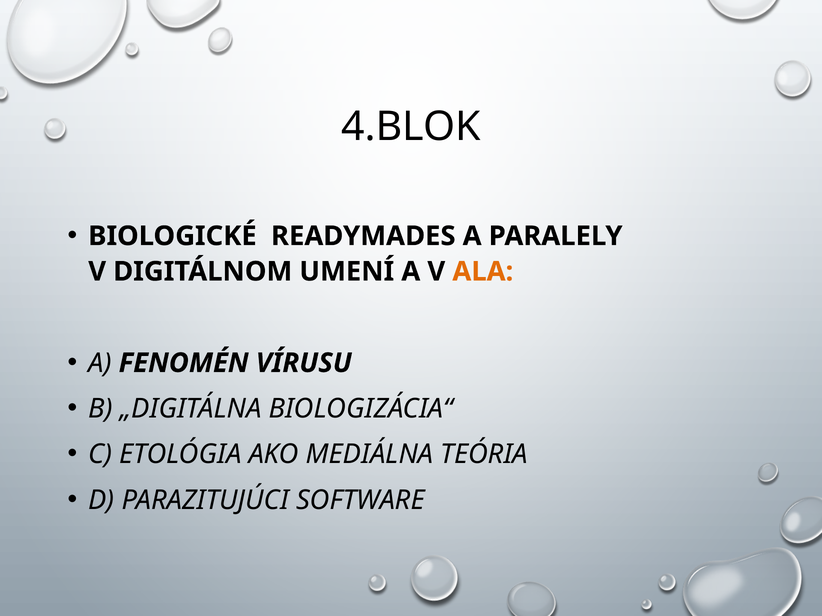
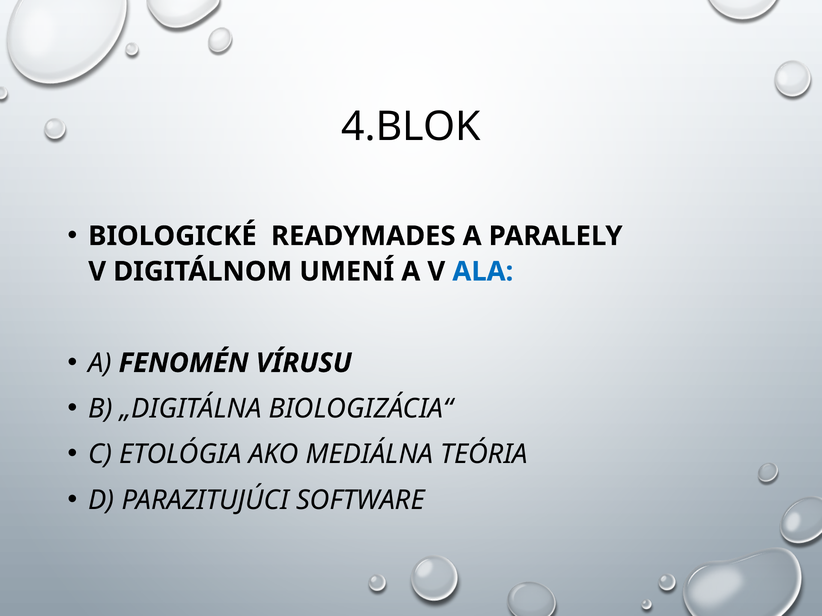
ALA colour: orange -> blue (483, 272)
